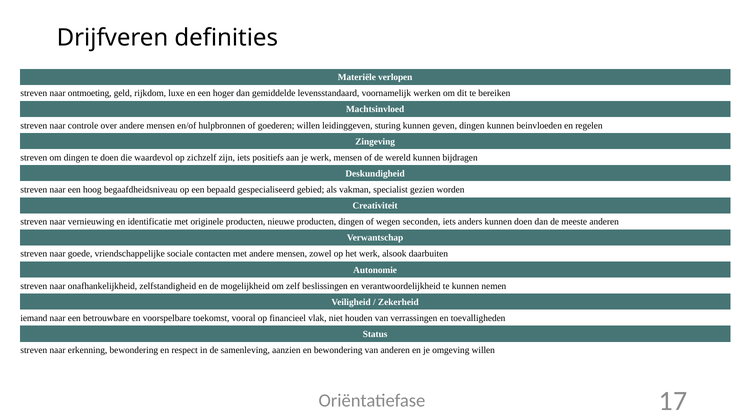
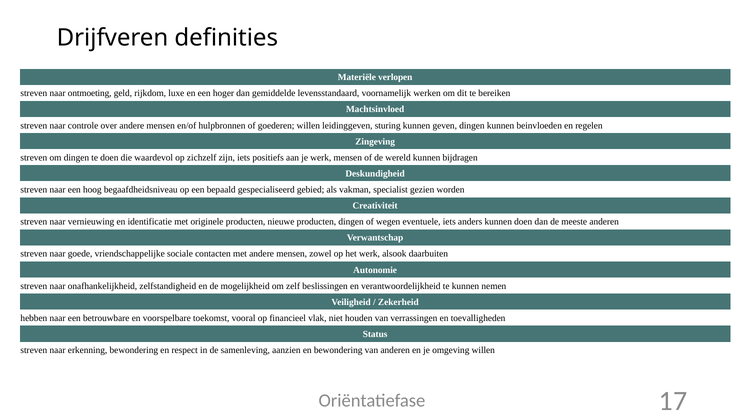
seconden: seconden -> eventuele (422, 222)
iemand: iemand -> hebben (34, 318)
